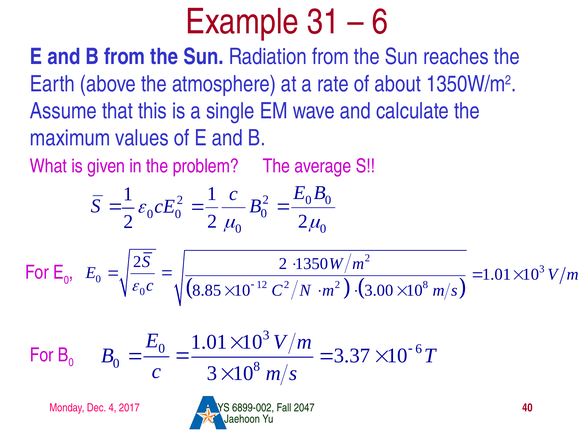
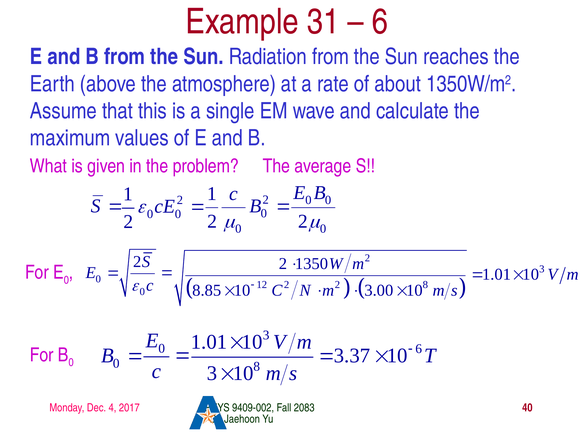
6899-002: 6899-002 -> 9409-002 (253, 408)
2047: 2047 -> 2083 (304, 408)
